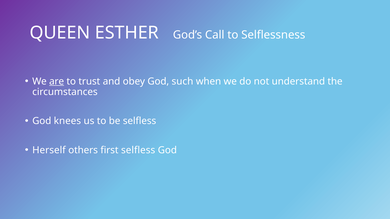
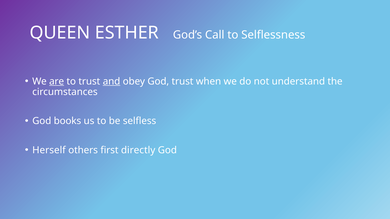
and underline: none -> present (111, 81)
God such: such -> trust (182, 81)
knees: knees -> books (67, 121)
first selfless: selfless -> directly (138, 150)
